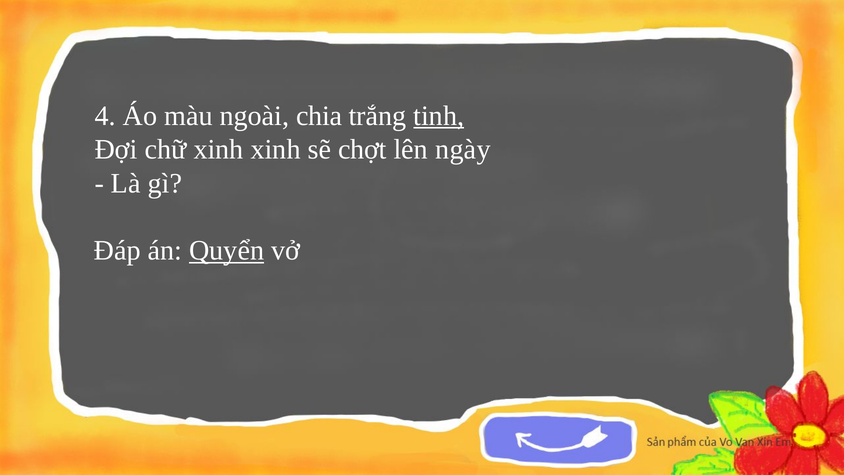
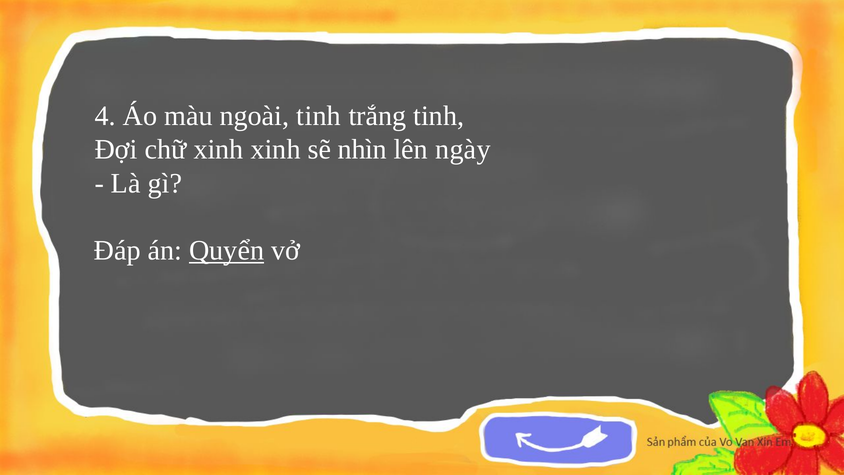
ngoài chia: chia -> tinh (319, 116)
tinh underline: present -> none (439, 116)
chợt: chợt -> nhìn (362, 149)
